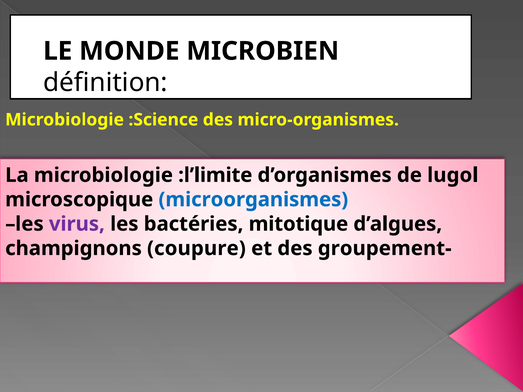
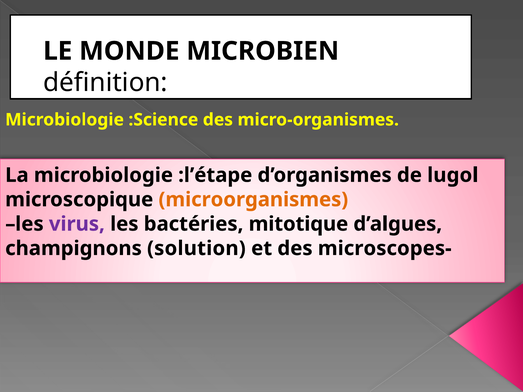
:l’limite: :l’limite -> :l’étape (215, 175)
microorganismes colour: blue -> orange (253, 200)
coupure: coupure -> solution (196, 249)
groupement-: groupement- -> microscopes- (385, 249)
